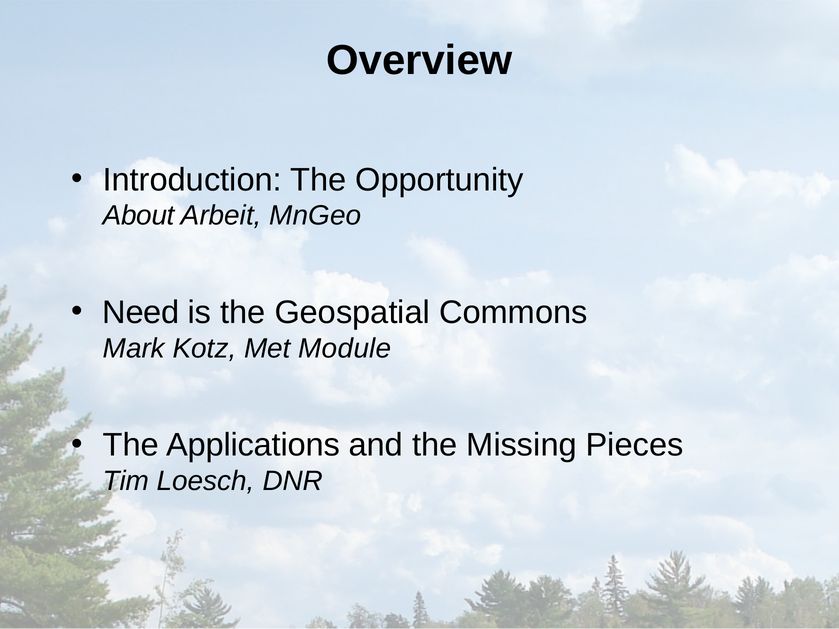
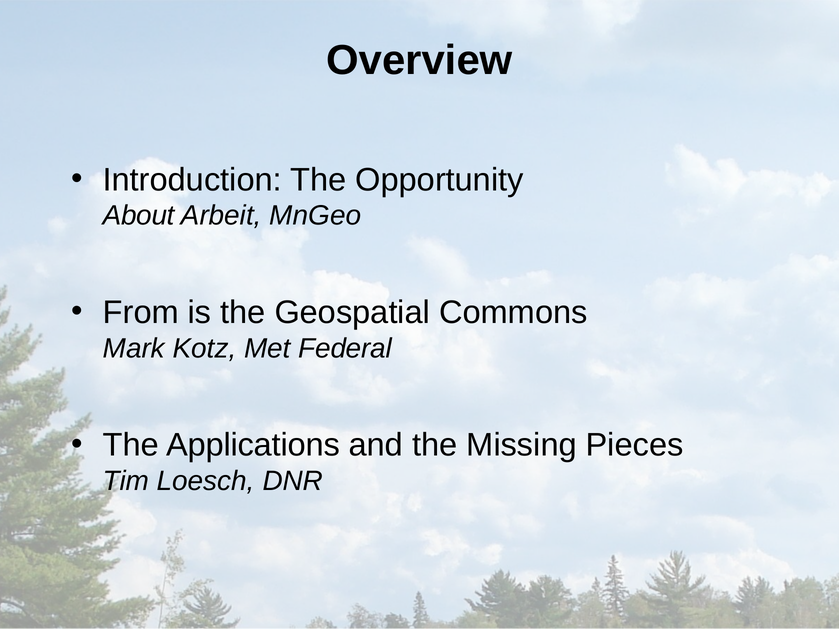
Need: Need -> From (141, 313)
Module: Module -> Federal (345, 349)
